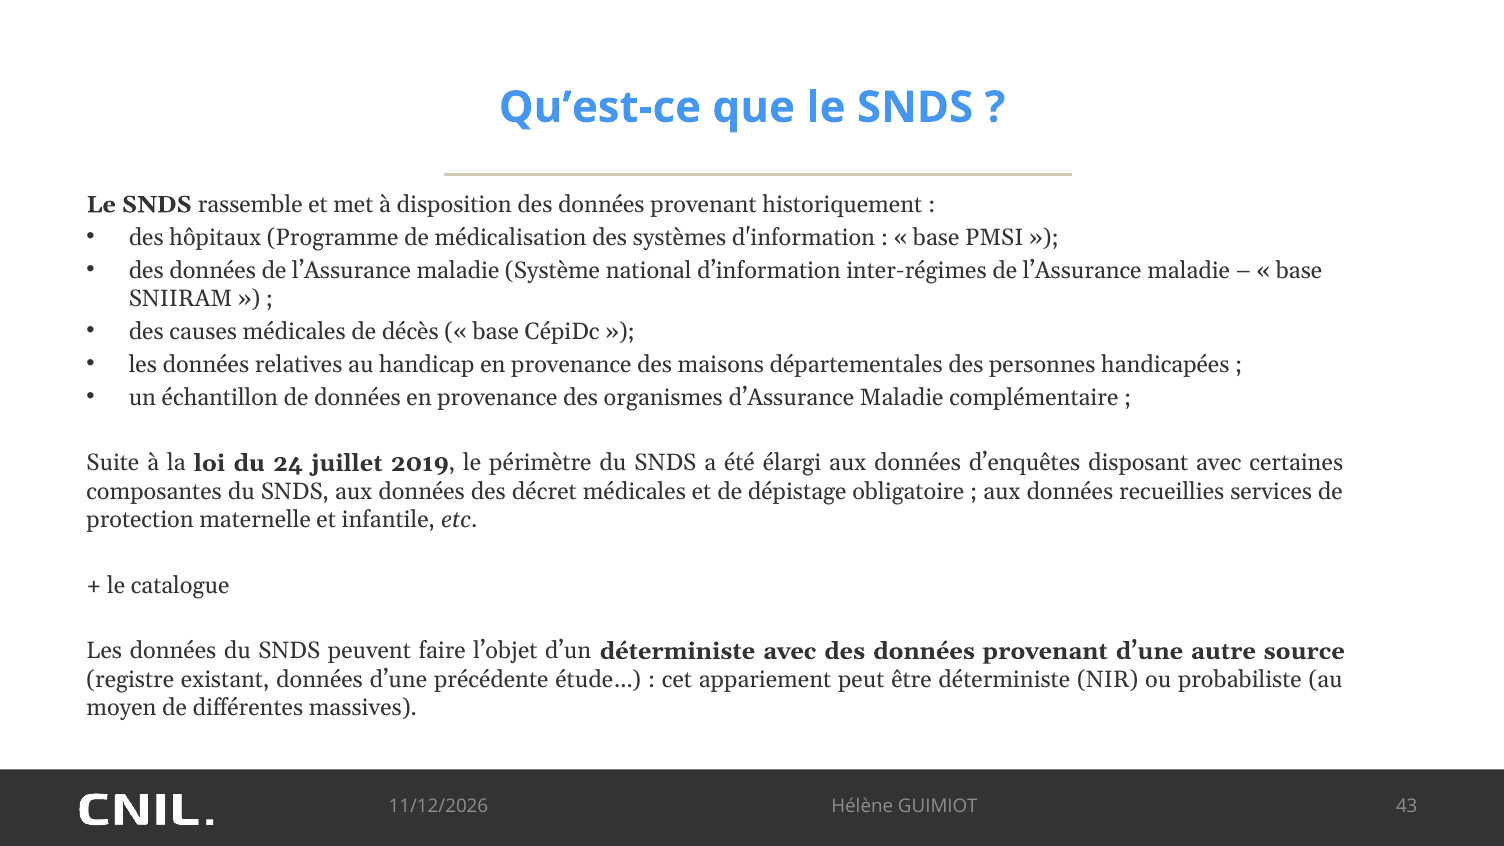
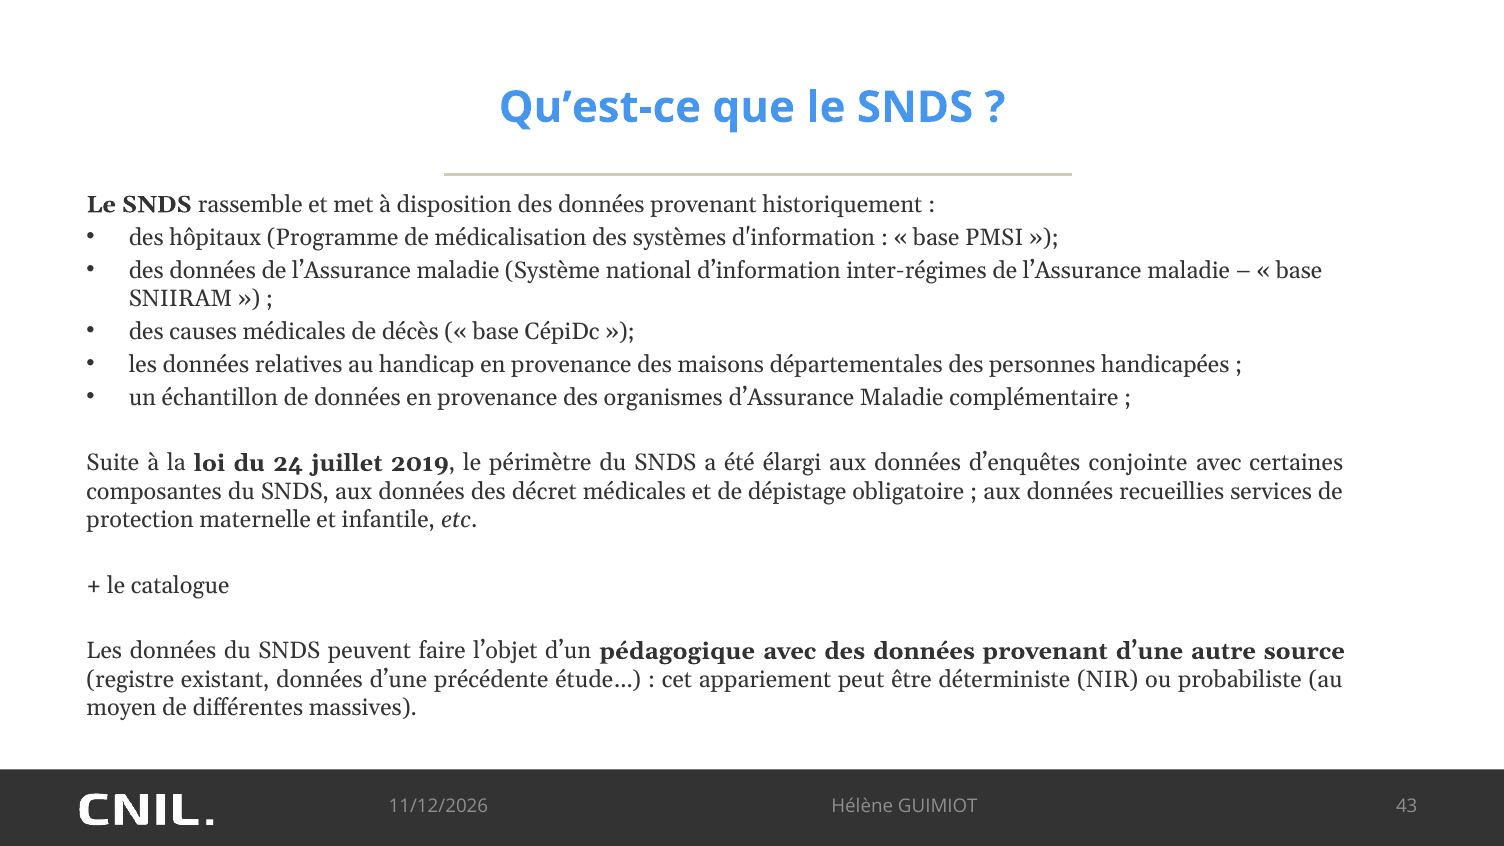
disposant: disposant -> conjointe (1138, 463)
d’un déterministe: déterministe -> pédagogique (677, 651)
